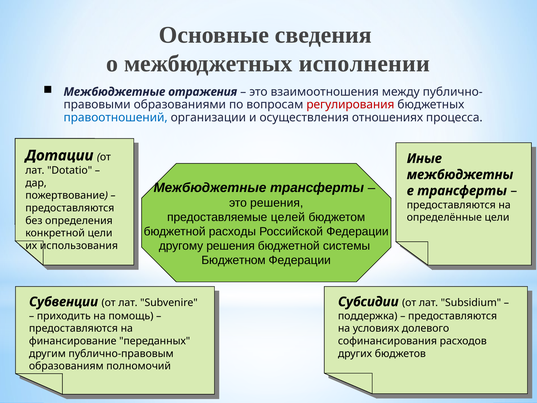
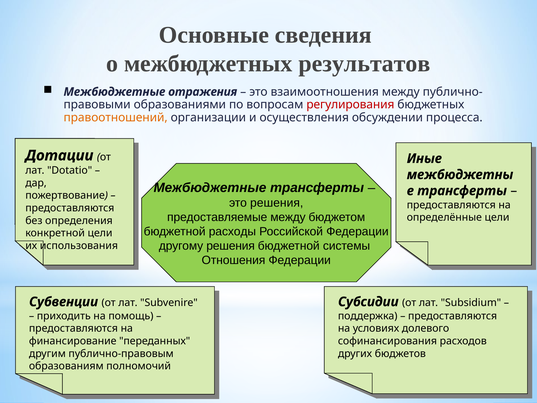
исполнении: исполнении -> результатов (364, 64)
правоотношений colour: blue -> orange (116, 118)
отношениях: отношениях -> обсуждении (387, 118)
предоставляемые целей: целей -> между (288, 217)
Бюджетном: Бюджетном -> Отношения (233, 260)
